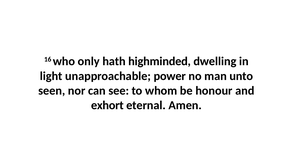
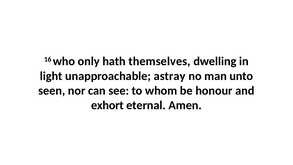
highminded: highminded -> themselves (159, 61)
power: power -> astray (170, 76)
